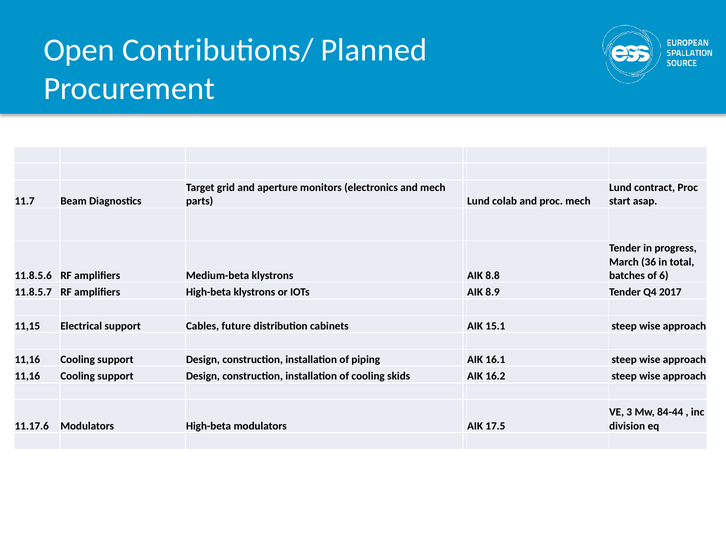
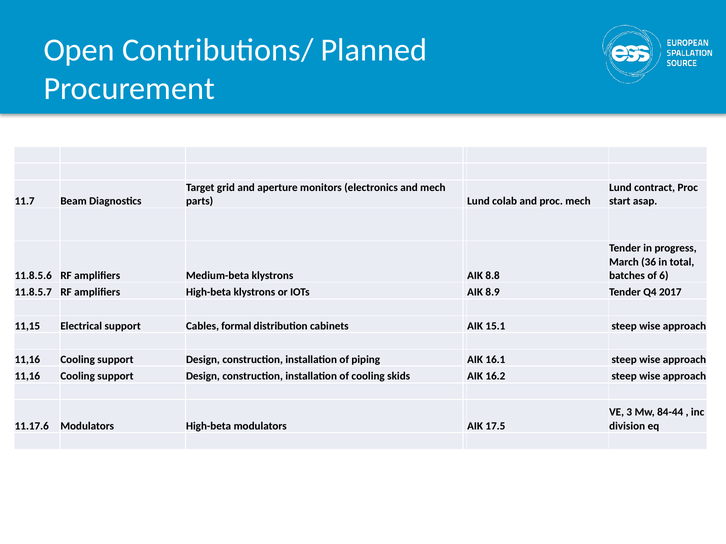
future: future -> formal (236, 326)
